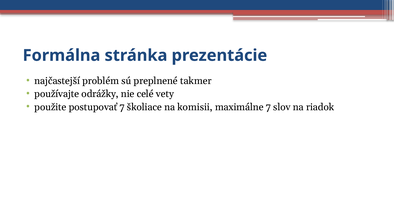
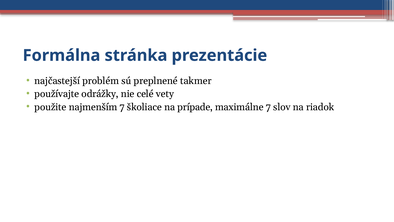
postupovať: postupovať -> najmenším (93, 107)
komisii: komisii -> prípade (195, 107)
